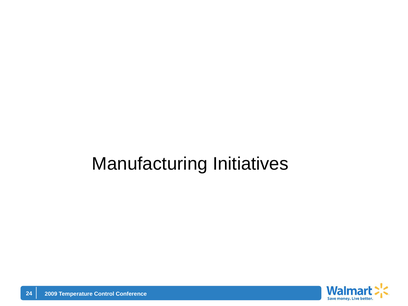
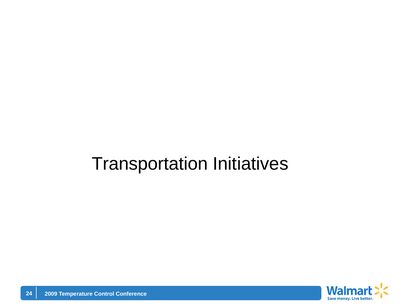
Manufacturing: Manufacturing -> Transportation (150, 164)
